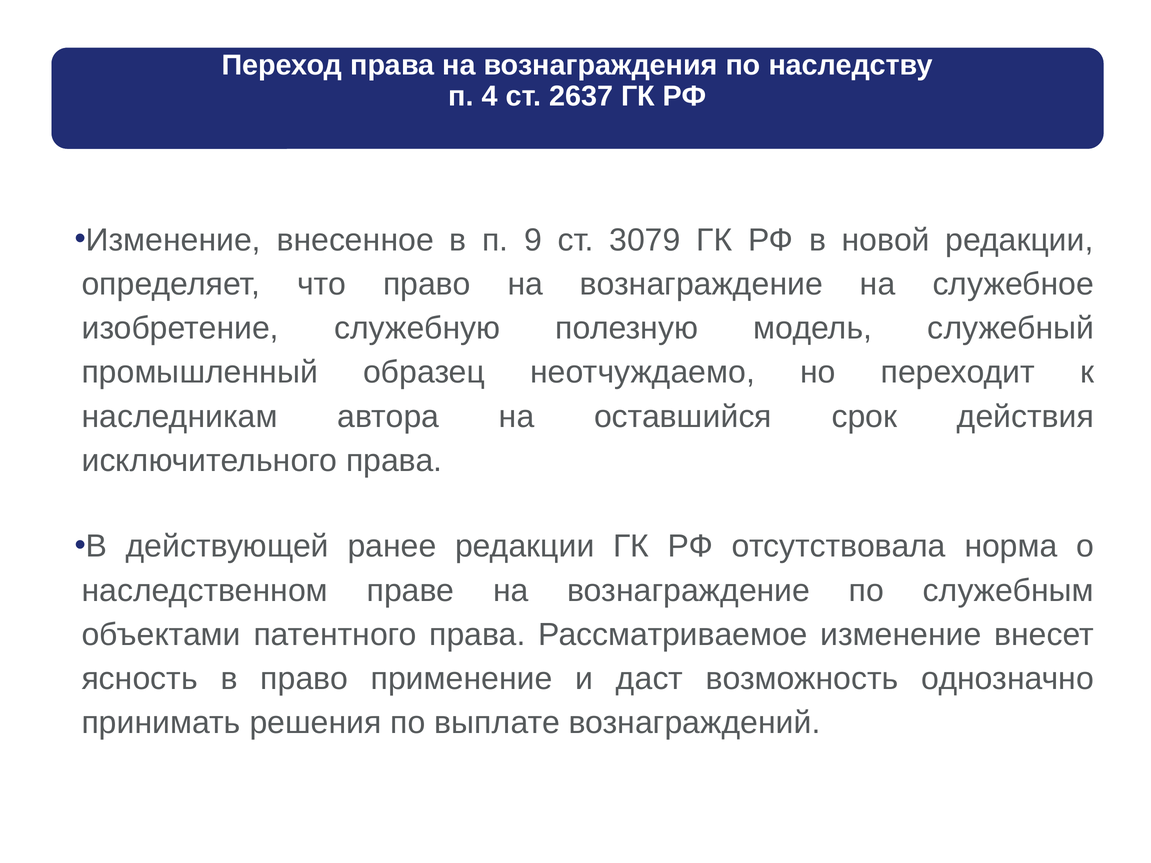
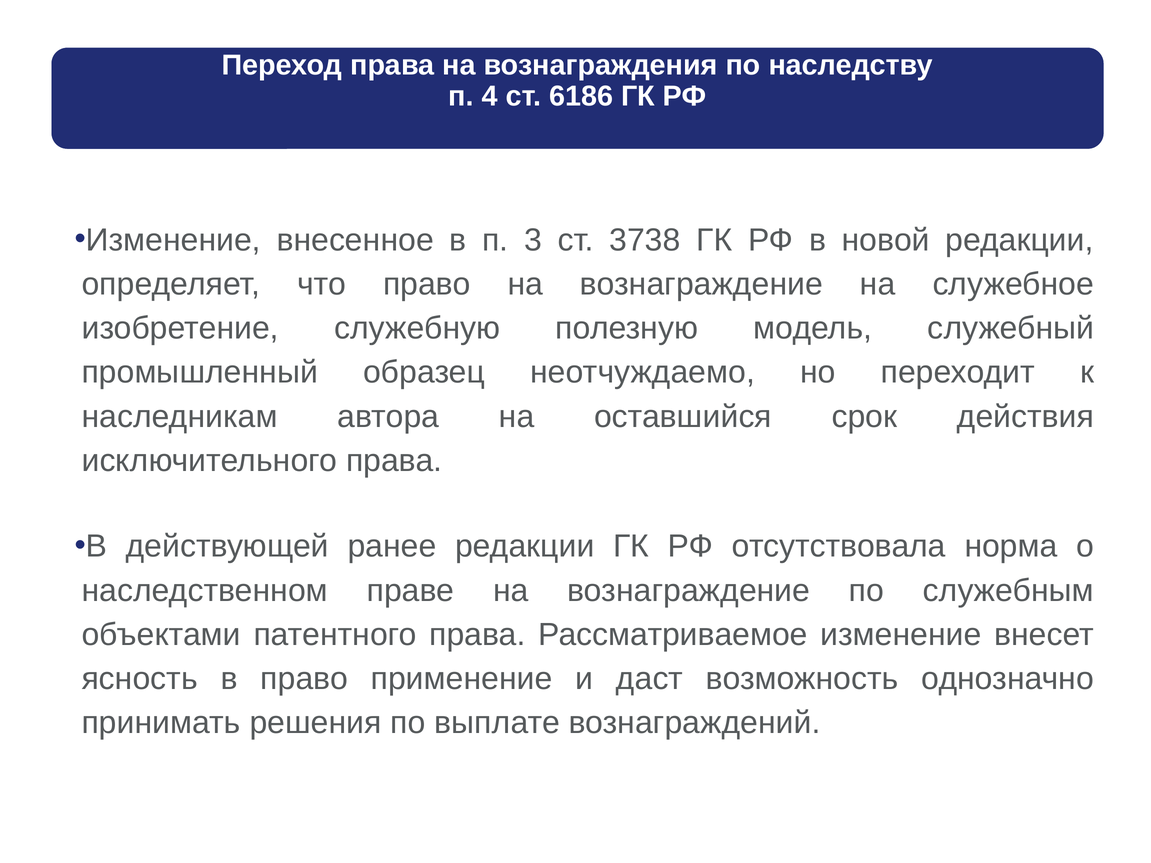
2637: 2637 -> 6186 (581, 96)
9: 9 -> 3 (533, 240)
3079: 3079 -> 3738 (645, 240)
